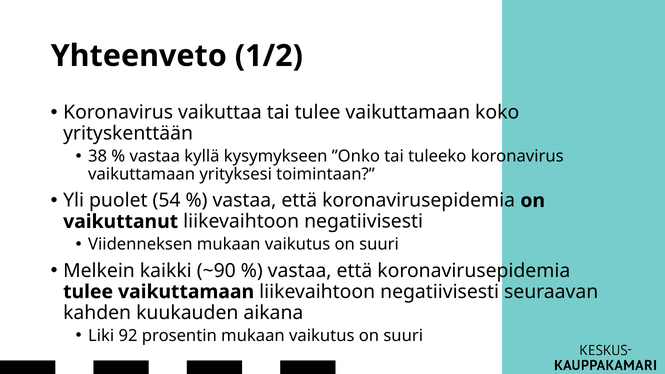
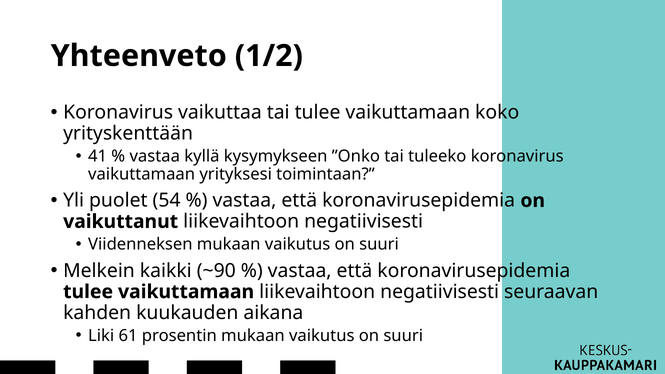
38: 38 -> 41 (98, 156)
92: 92 -> 61 (128, 336)
